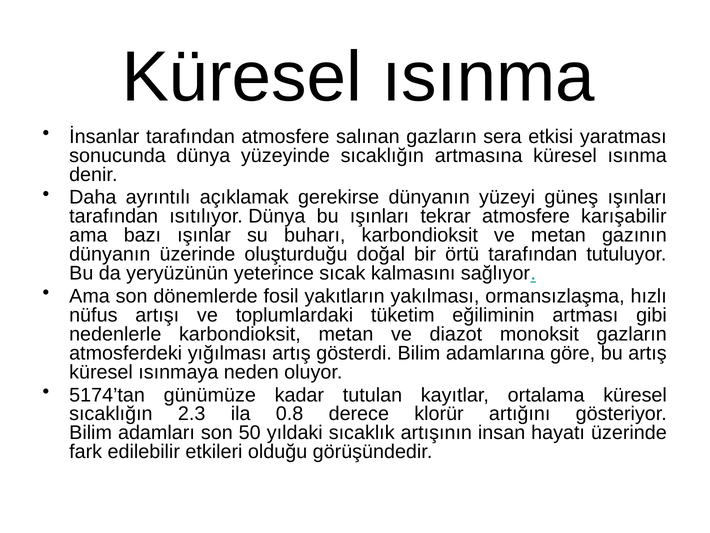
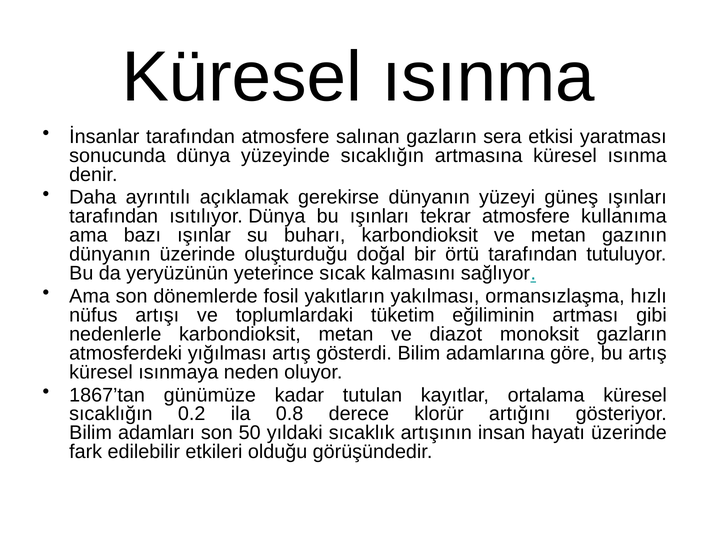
karışabilir: karışabilir -> kullanıma (624, 216)
5174’tan: 5174’tan -> 1867’tan (107, 395)
2.3: 2.3 -> 0.2 (192, 414)
